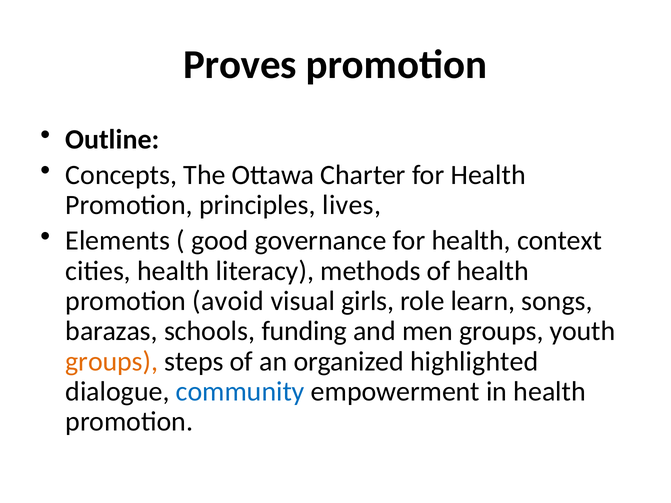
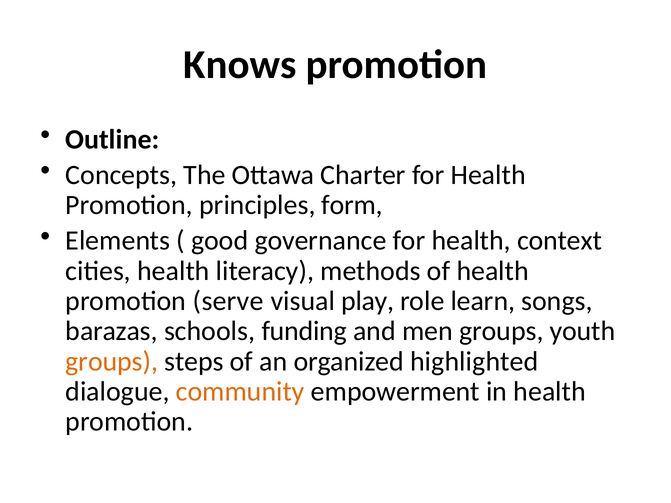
Proves: Proves -> Knows (240, 65)
lives: lives -> form (352, 205)
avoid: avoid -> serve (228, 301)
girls: girls -> play (368, 301)
community colour: blue -> orange (240, 392)
